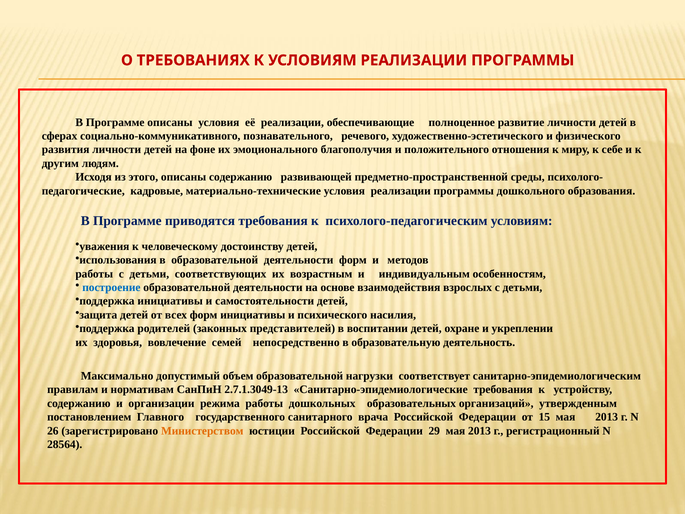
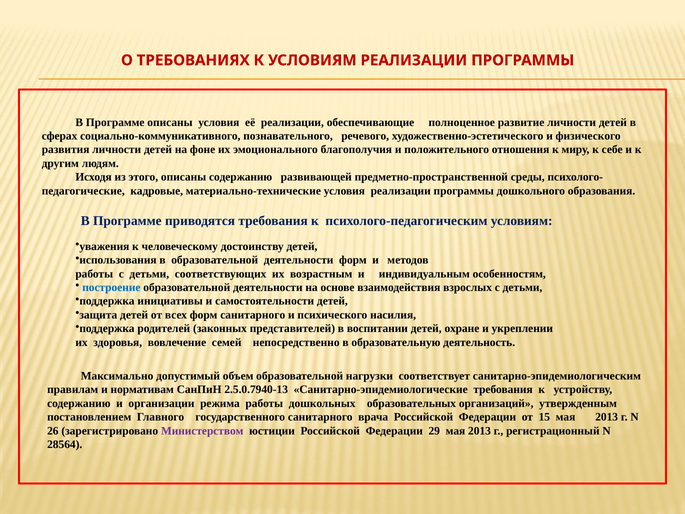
форм инициативы: инициативы -> санитарного (253, 315)
2.7.1.3049-13: 2.7.1.3049-13 -> 2.5.0.7940-13 (256, 389)
Министерством colour: orange -> purple (202, 431)
